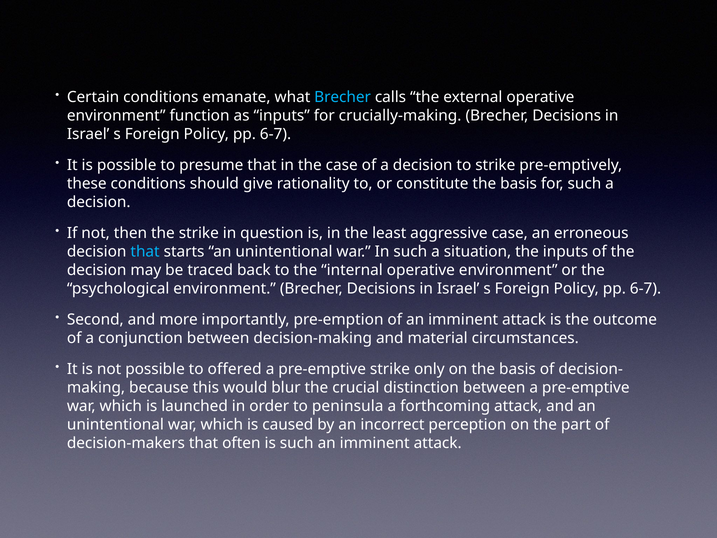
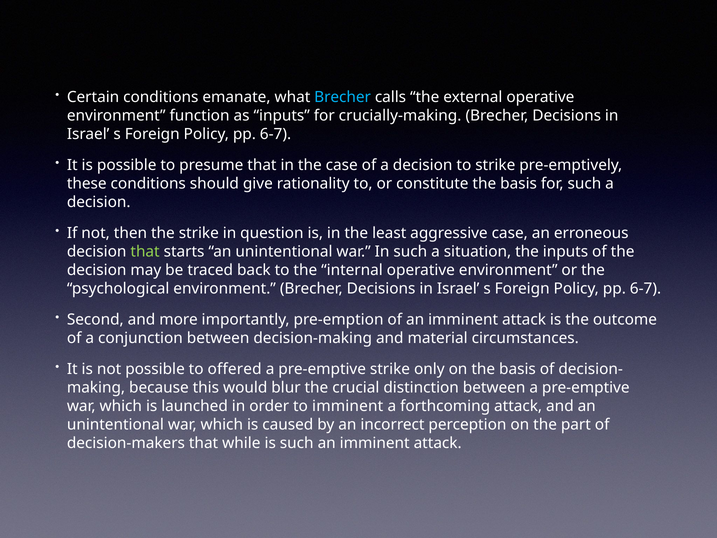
that colour: light blue -> light green (145, 251)
to peninsula: peninsula -> imminent (348, 406)
often: often -> while (241, 443)
